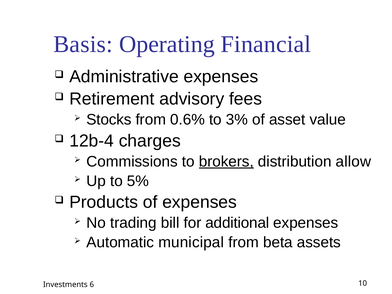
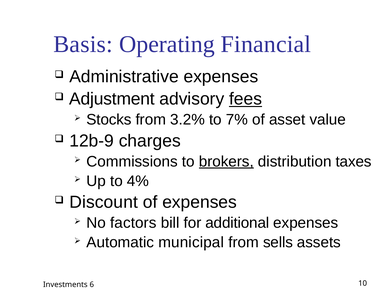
Retirement: Retirement -> Adjustment (112, 99)
fees underline: none -> present (246, 99)
0.6%: 0.6% -> 3.2% (187, 120)
3%: 3% -> 7% (237, 120)
12b-4: 12b-4 -> 12b-9 (92, 141)
allow: allow -> taxes (354, 161)
5%: 5% -> 4% (138, 181)
Products: Products -> Discount (104, 202)
trading: trading -> factors (133, 223)
beta: beta -> sells (278, 242)
